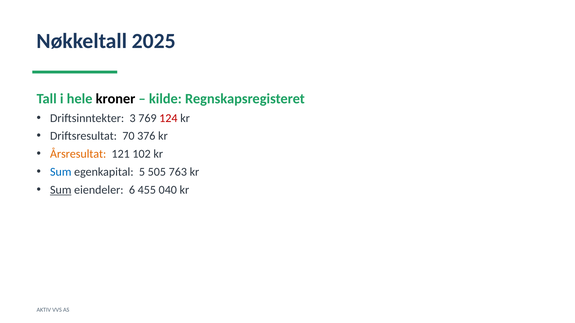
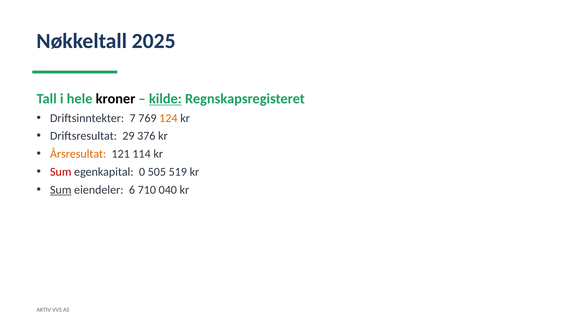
kilde underline: none -> present (165, 99)
3: 3 -> 7 (133, 118)
124 colour: red -> orange (168, 118)
70: 70 -> 29 (128, 136)
102: 102 -> 114 (142, 154)
Sum colour: blue -> red (61, 172)
5: 5 -> 0 (142, 172)
763: 763 -> 519 (178, 172)
455: 455 -> 710 (147, 190)
